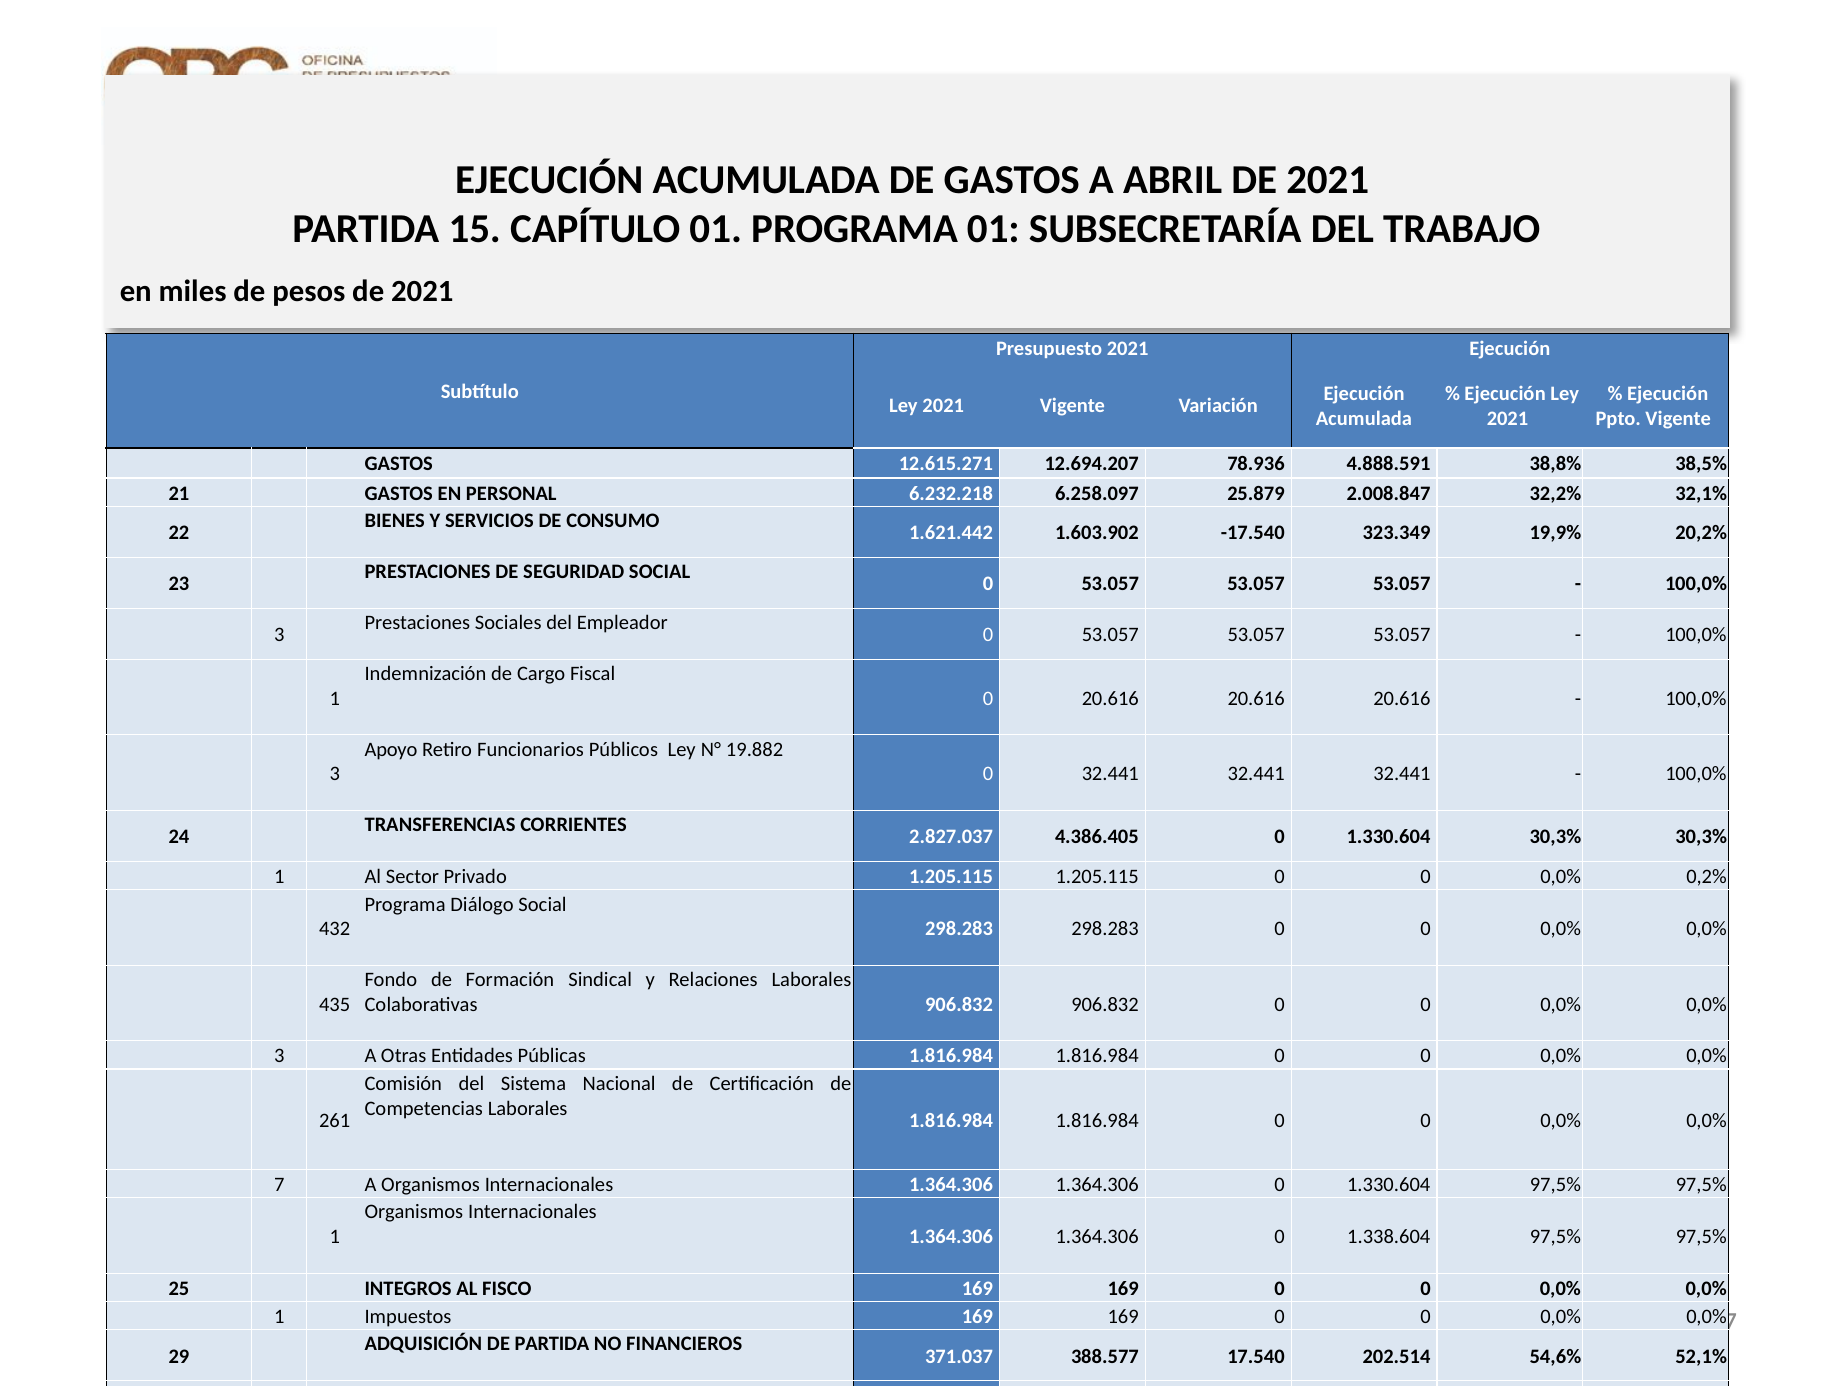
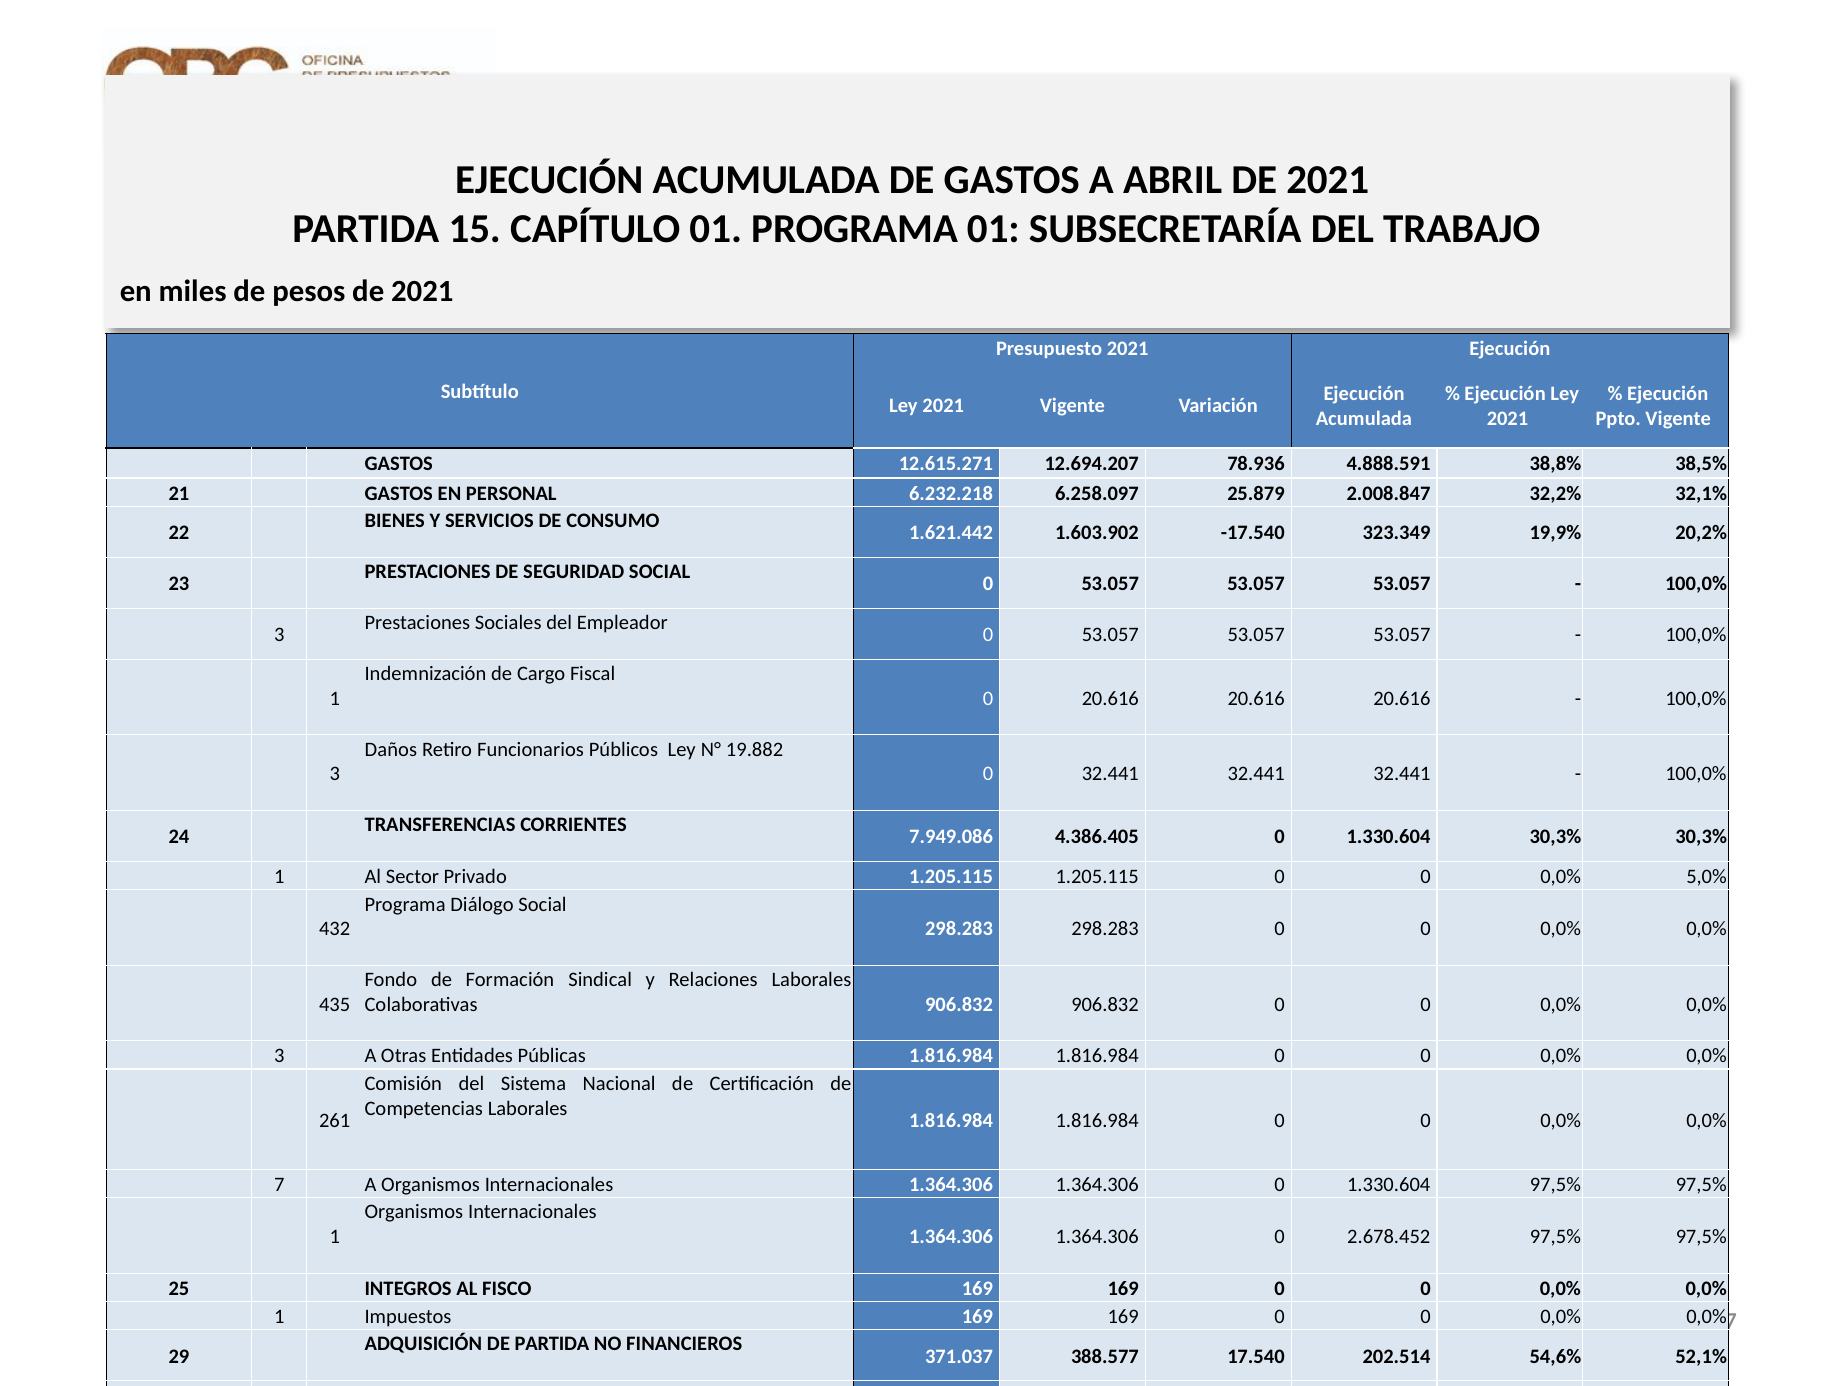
Apoyo: Apoyo -> Daños (391, 749)
2.827.037: 2.827.037 -> 7.949.086 (951, 837)
0,2%: 0,2% -> 5,0% (1707, 877)
1.338.604: 1.338.604 -> 2.678.452 (1389, 1236)
